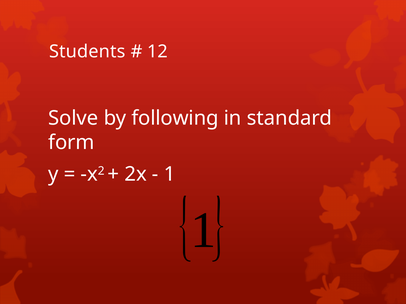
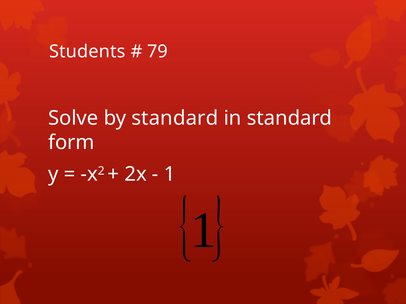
12: 12 -> 79 (158, 52)
by following: following -> standard (175, 118)
